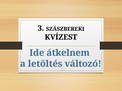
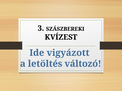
átkelnem: átkelnem -> vigyázott (68, 53)
